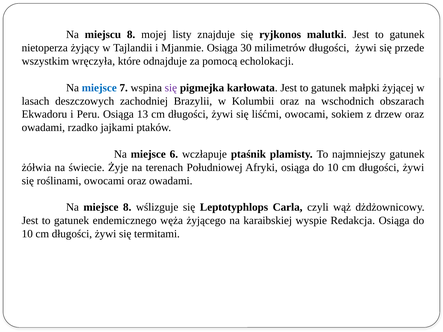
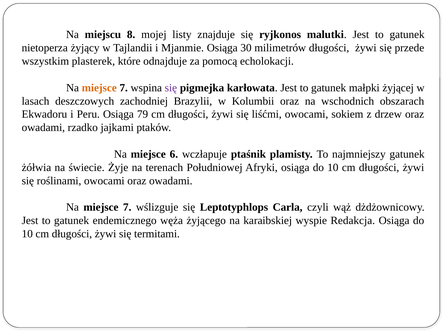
wręczyła: wręczyła -> plasterek (93, 61)
miejsce colour: blue -> orange (99, 88)
13: 13 -> 79 (143, 114)
8: 8 -> 7 (127, 207)
